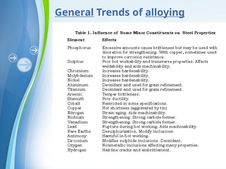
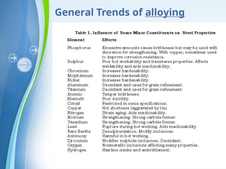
General underline: present -> none (74, 12)
